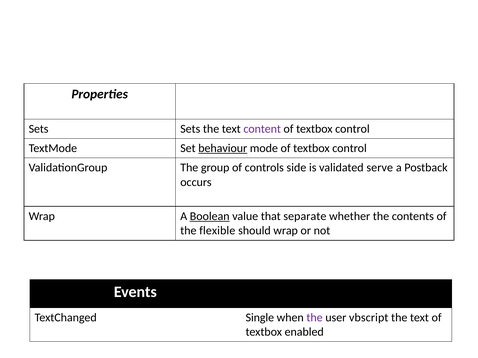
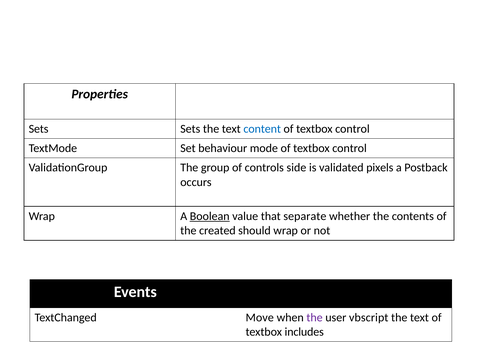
content colour: purple -> blue (262, 129)
behaviour underline: present -> none (223, 149)
serve: serve -> pixels (380, 168)
flexible: flexible -> created (217, 231)
Single: Single -> Move (260, 318)
enabled: enabled -> includes (304, 333)
